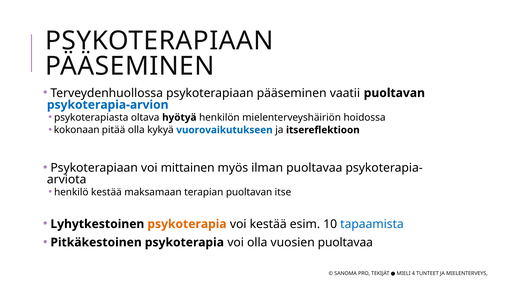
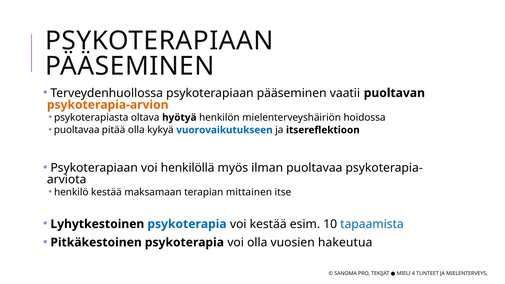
psykoterapia-arvion colour: blue -> orange (108, 105)
kokonaan: kokonaan -> puoltavaa (77, 130)
mittainen: mittainen -> henkilöllä (188, 168)
terapian puoltavan: puoltavan -> mittainen (249, 192)
psykoterapia colour: orange -> blue (187, 224)
vuosien puoltavaa: puoltavaa -> hakeutua (345, 242)
